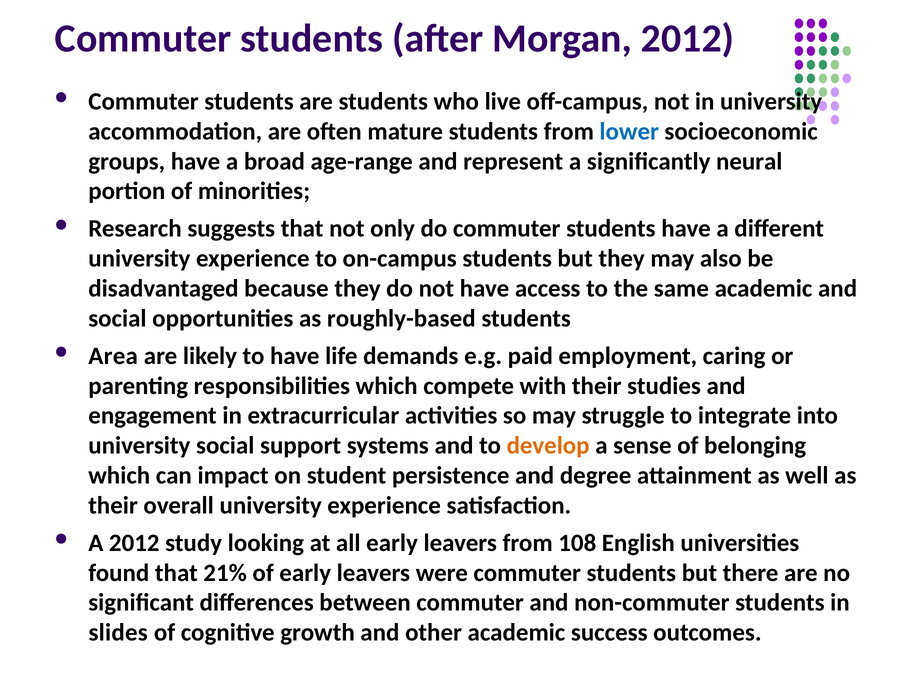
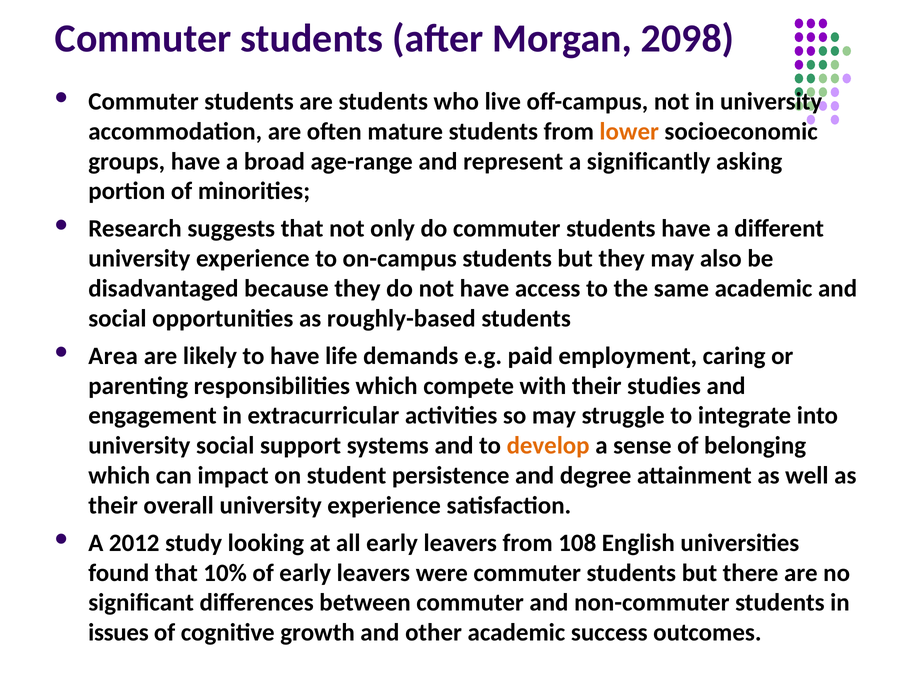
Morgan 2012: 2012 -> 2098 (688, 39)
lower colour: blue -> orange (629, 131)
neural: neural -> asking (749, 161)
21%: 21% -> 10% (225, 573)
slides: slides -> issues (118, 632)
